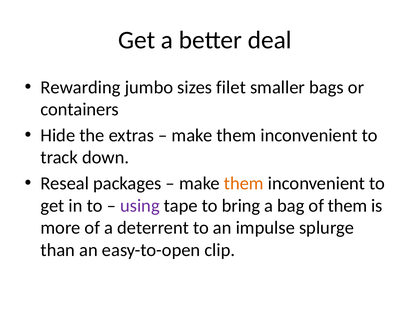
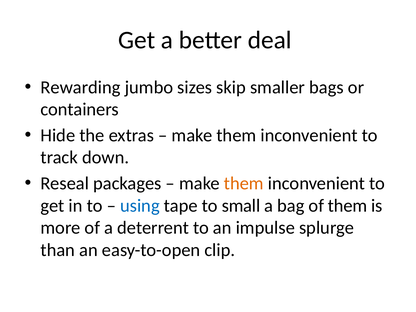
filet: filet -> skip (231, 87)
using colour: purple -> blue (140, 206)
bring: bring -> small (241, 206)
